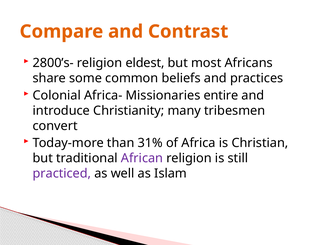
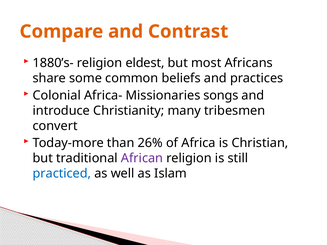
2800’s-: 2800’s- -> 1880’s- (53, 63)
entire: entire -> songs (221, 95)
31%: 31% -> 26% (150, 143)
practiced colour: purple -> blue (62, 174)
